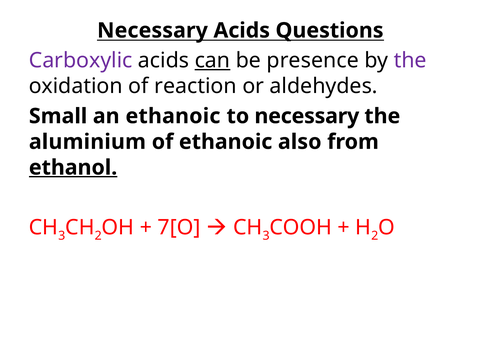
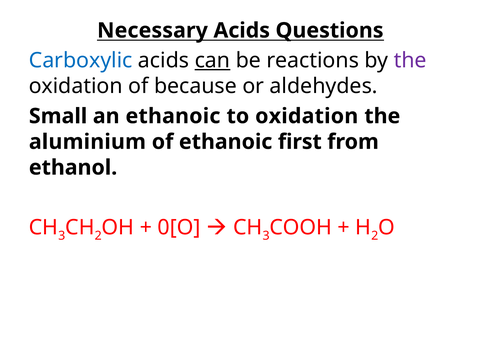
Carboxylic colour: purple -> blue (81, 60)
presence: presence -> reactions (313, 60)
reaction: reaction -> because (196, 86)
to necessary: necessary -> oxidation (307, 116)
also: also -> first (300, 142)
ethanol underline: present -> none (73, 167)
7[O: 7[O -> 0[O (179, 227)
